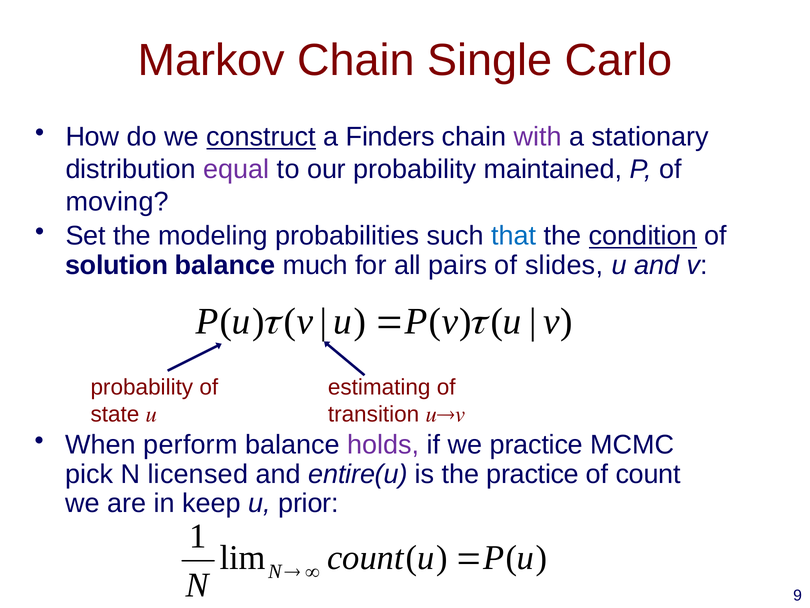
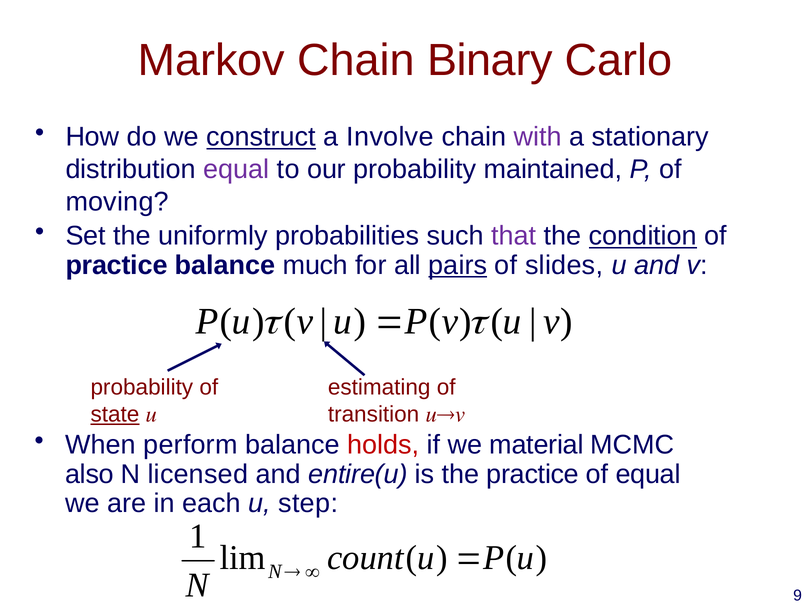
Single: Single -> Binary (490, 61)
Finders: Finders -> Involve (390, 137)
modeling: modeling -> uniformly (213, 236)
that colour: blue -> purple (514, 236)
solution: solution -> practice (117, 265)
pairs underline: none -> present (458, 265)
state underline: none -> present (115, 414)
holds colour: purple -> red (383, 445)
we practice: practice -> material (536, 445)
pick: pick -> also (89, 474)
of count: count -> equal (648, 474)
keep: keep -> each (212, 503)
prior: prior -> step (308, 503)
